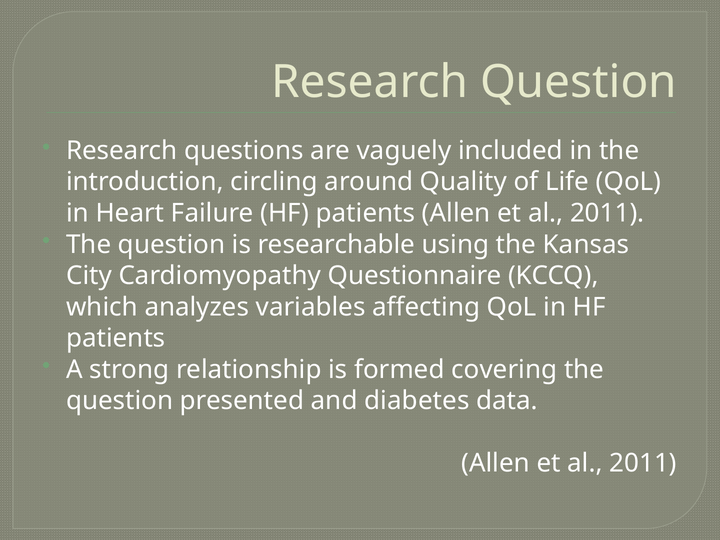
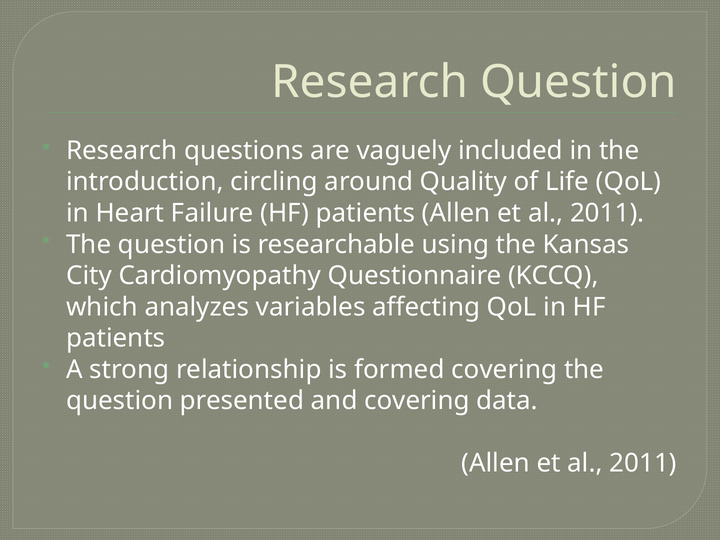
and diabetes: diabetes -> covering (417, 401)
